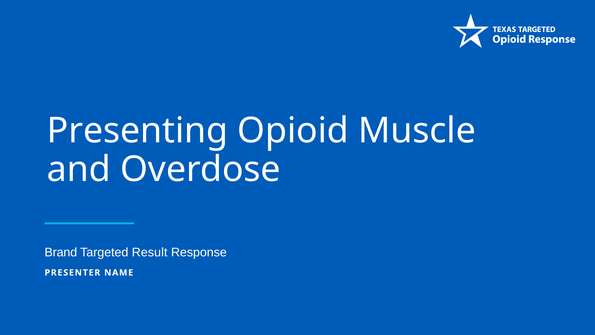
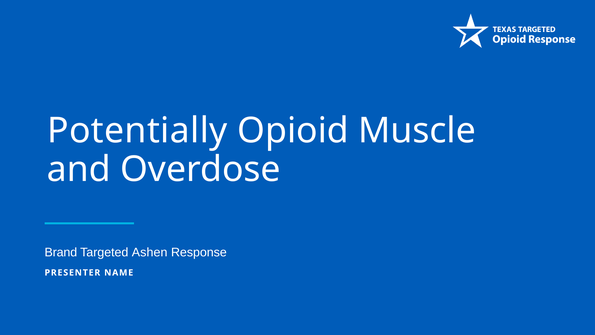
Presenting: Presenting -> Potentially (137, 131)
Result: Result -> Ashen (150, 252)
